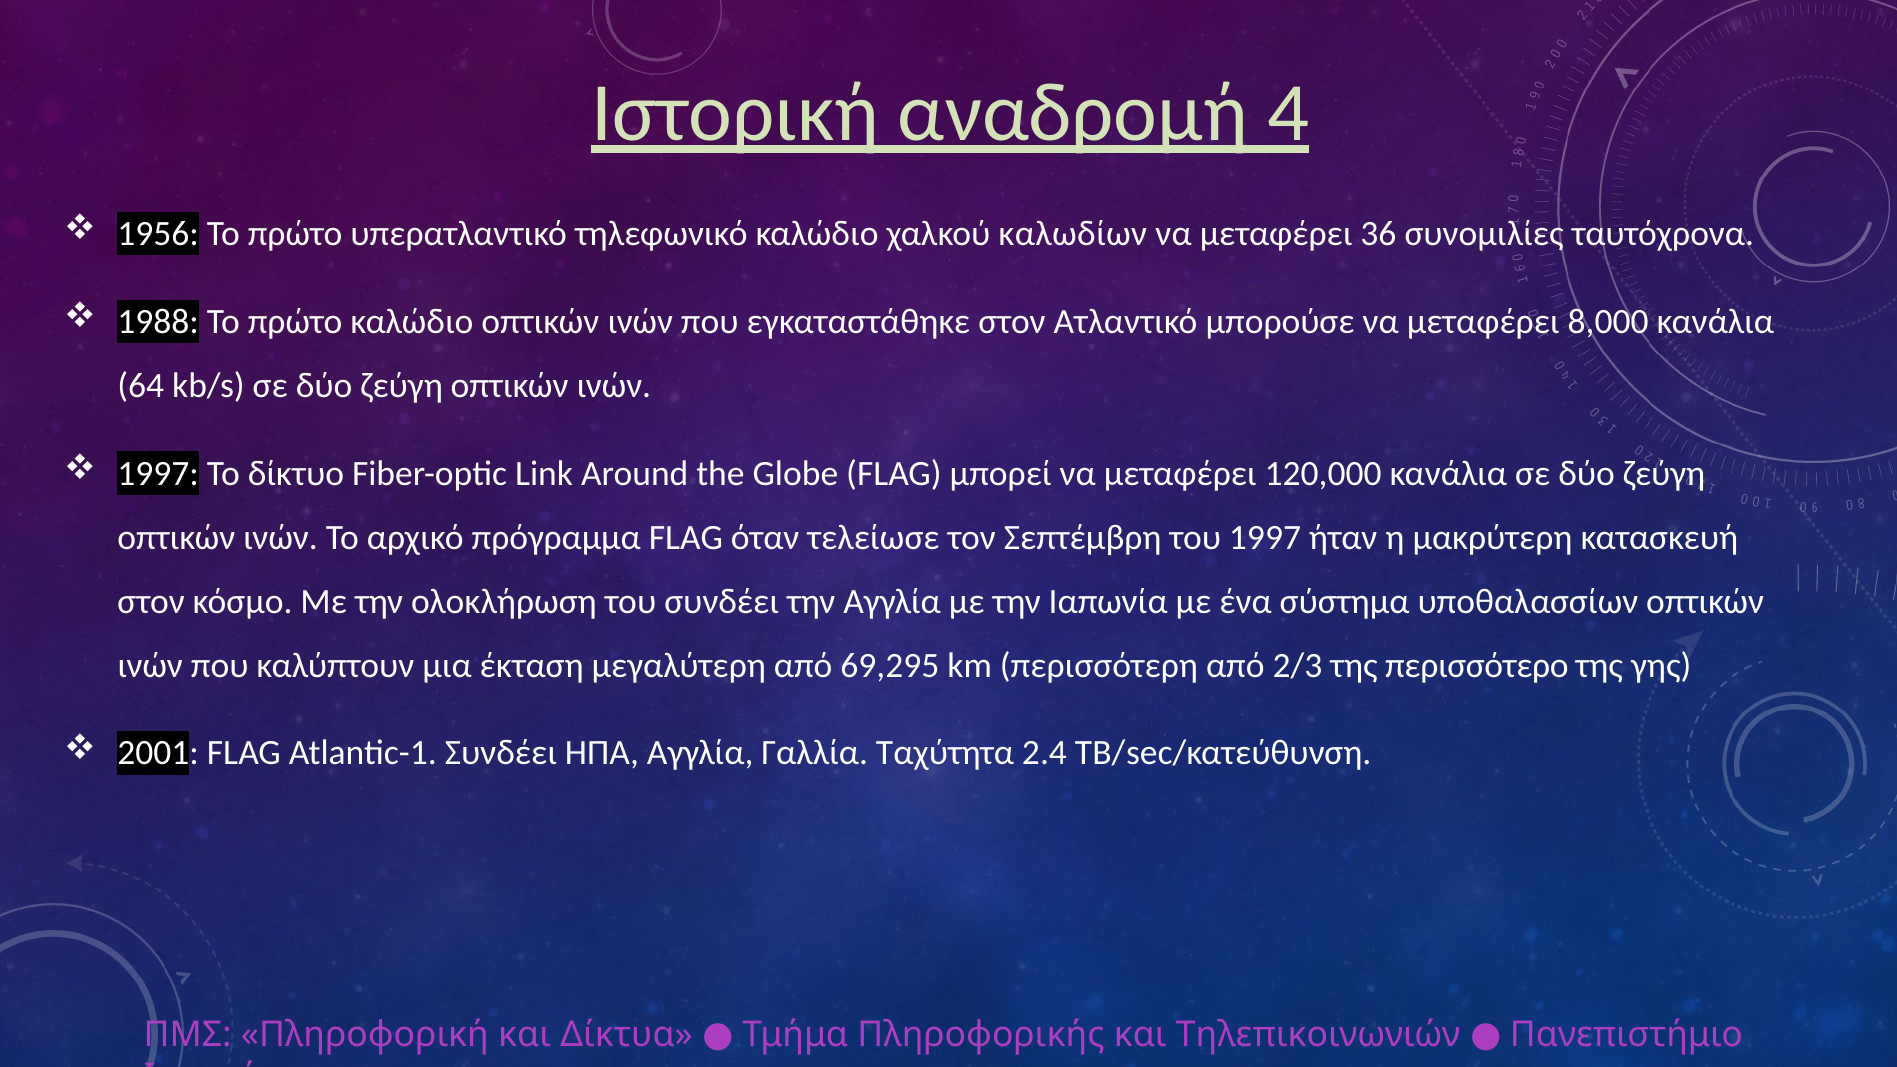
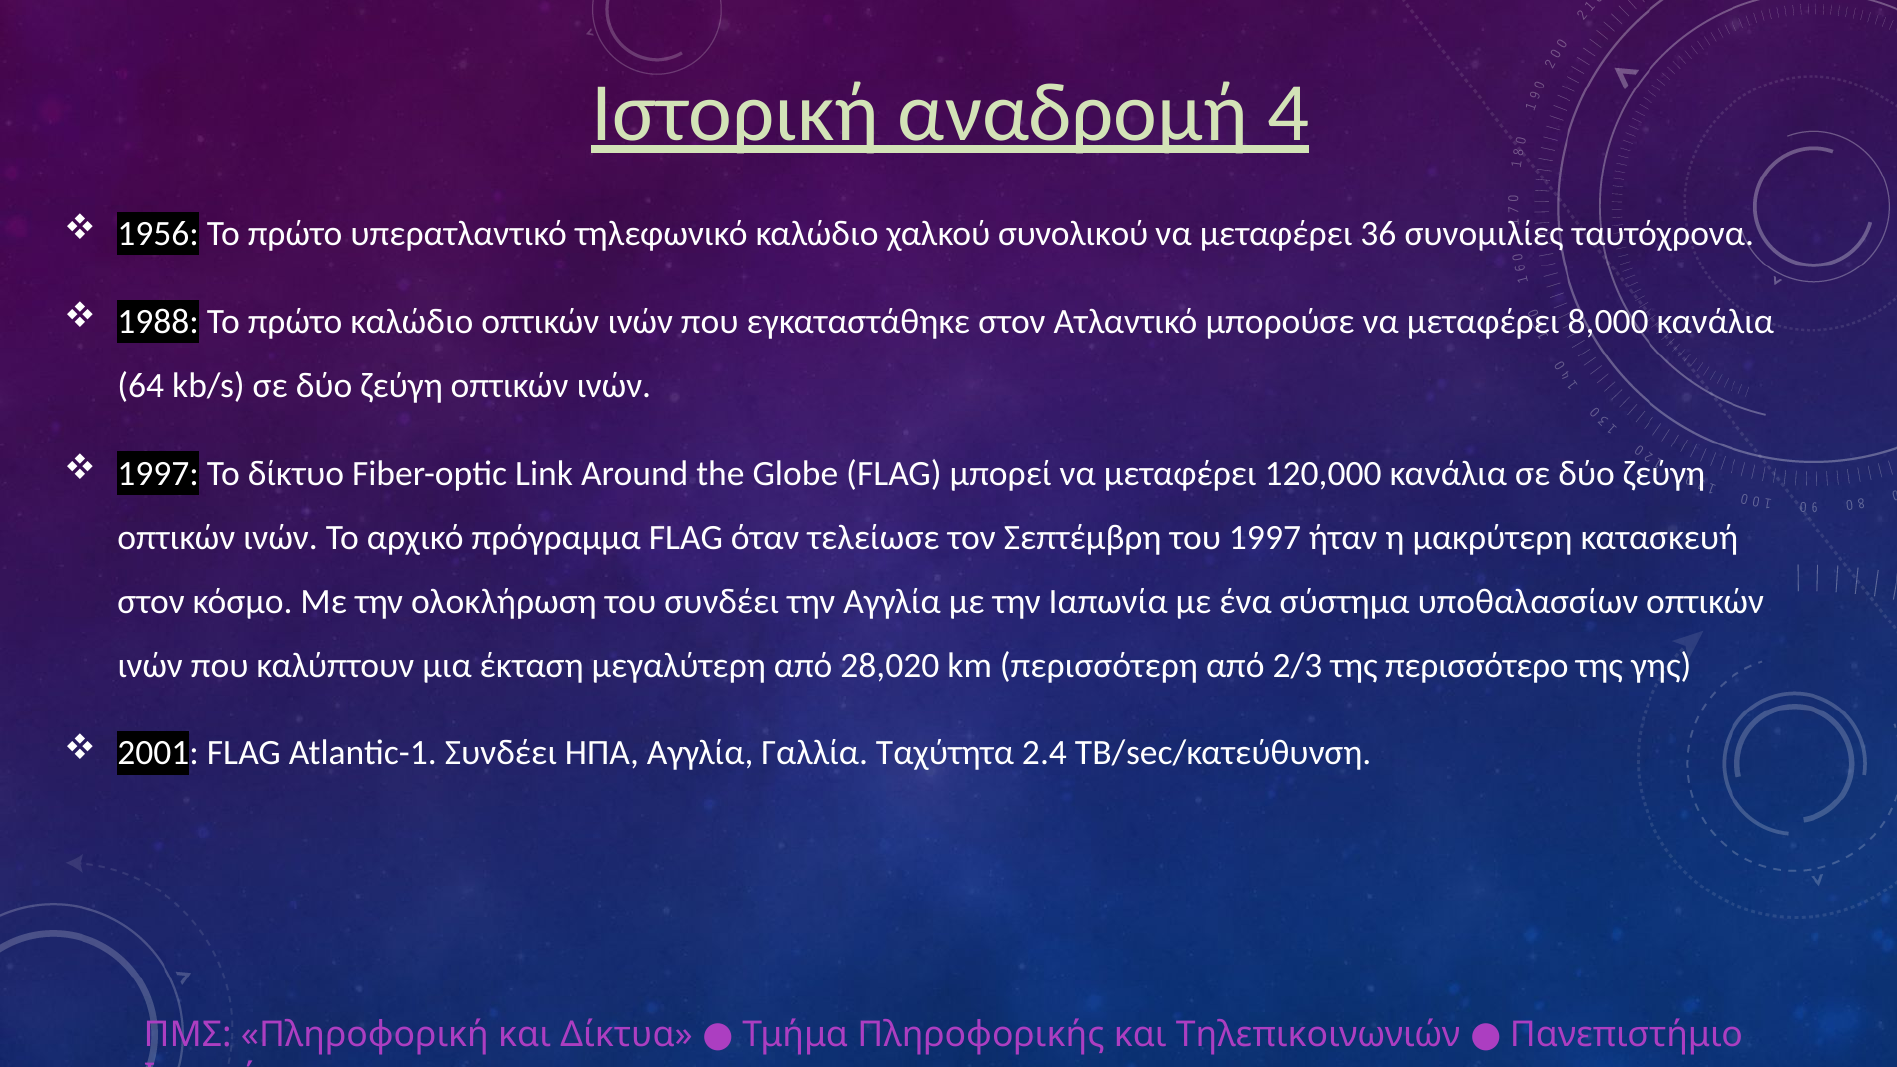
καλωδίων: καλωδίων -> συνολικού (1073, 234)
69,295: 69,295 -> 28,020 (890, 666)
